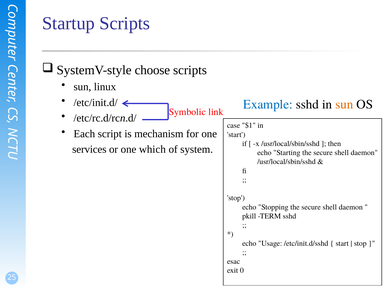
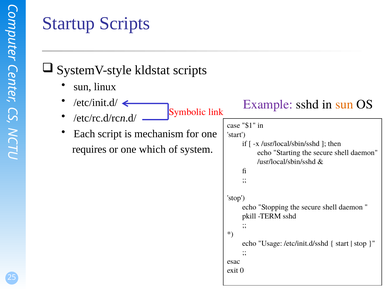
choose: choose -> kldstat (152, 70)
Example colour: blue -> purple (268, 104)
services: services -> requires (89, 149)
